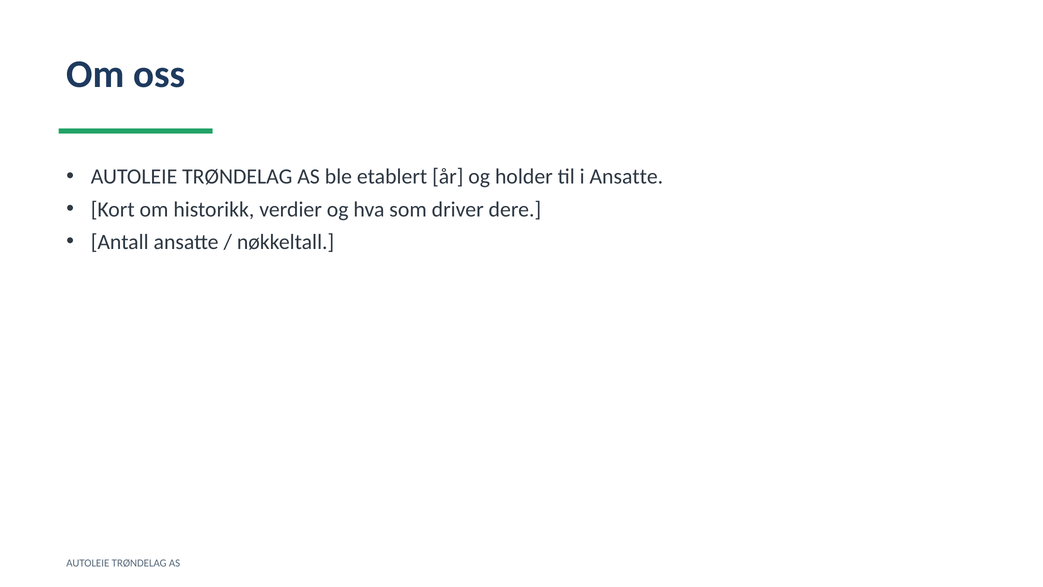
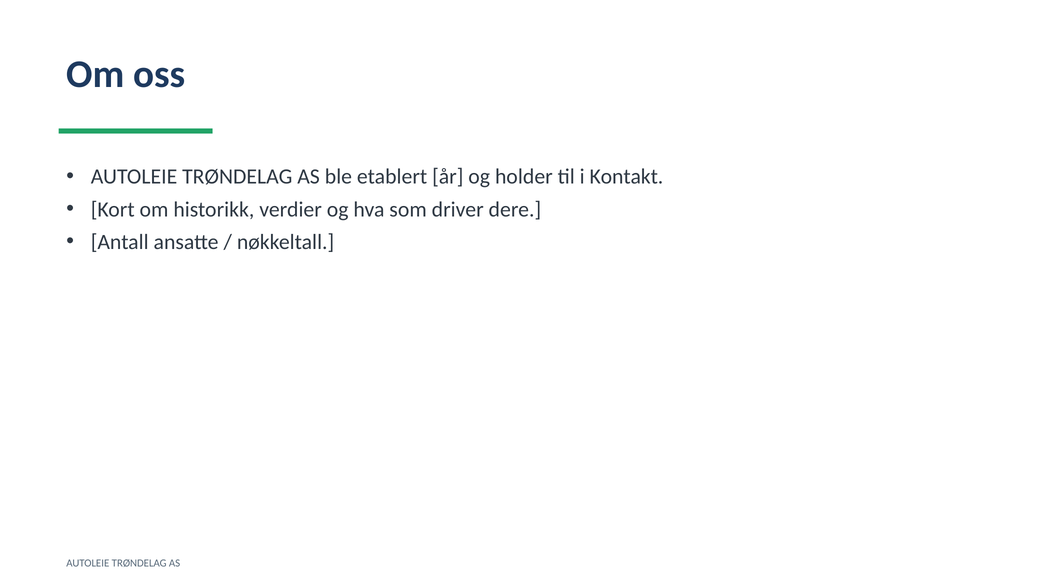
i Ansatte: Ansatte -> Kontakt (626, 177)
